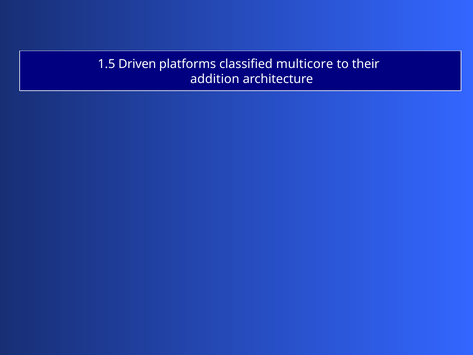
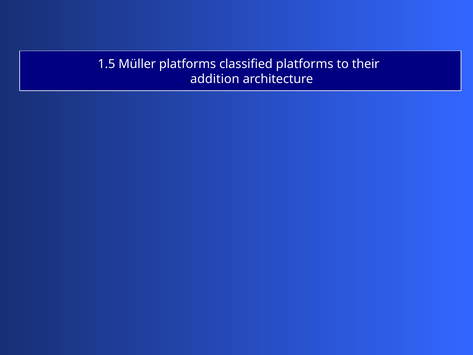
Driven: Driven -> Müller (137, 64)
classified multicore: multicore -> platforms (305, 64)
